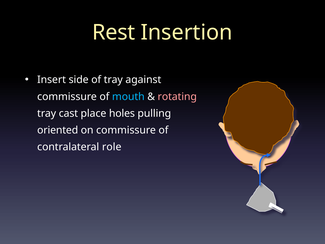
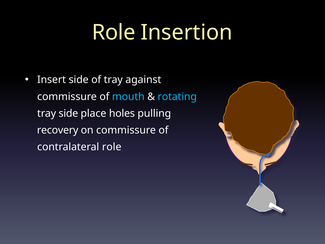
Rest: Rest -> Role (114, 32)
rotating colour: pink -> light blue (177, 97)
tray cast: cast -> side (68, 113)
oriented: oriented -> recovery (58, 130)
